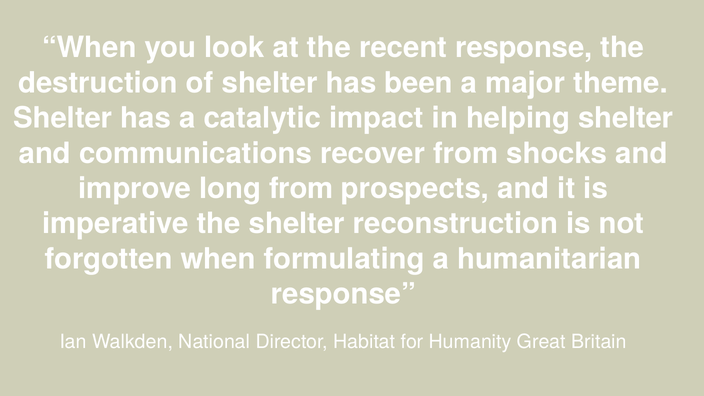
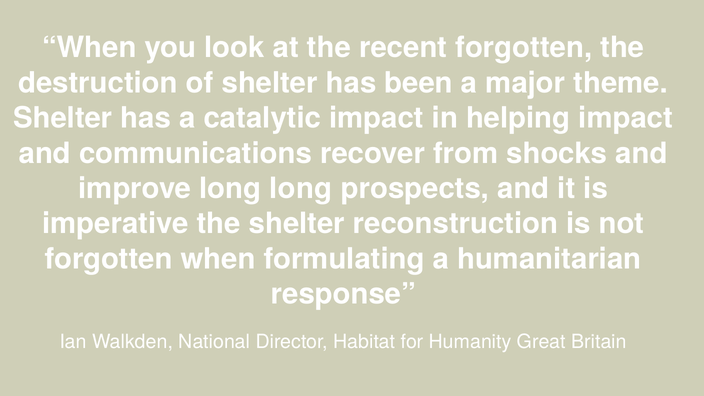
recent response: response -> forgotten (524, 48)
helping shelter: shelter -> impact (626, 118)
long from: from -> long (301, 189)
